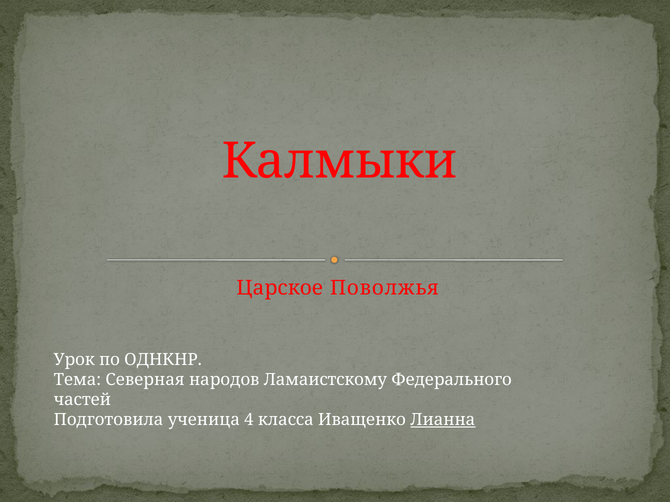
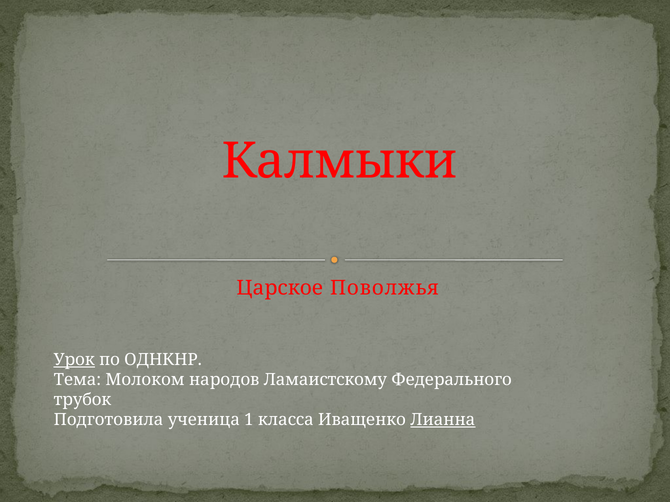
Урок underline: none -> present (74, 360)
Северная: Северная -> Молоком (145, 380)
частей: частей -> трубок (82, 400)
4: 4 -> 1 (249, 420)
